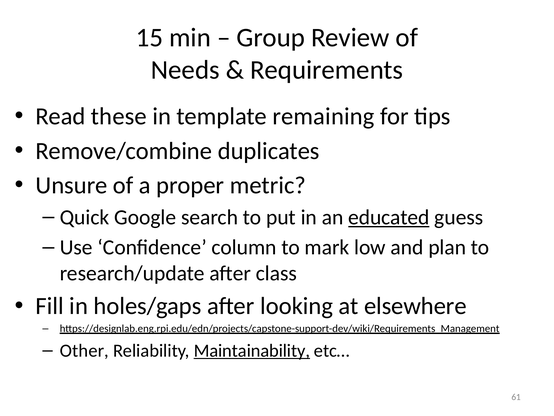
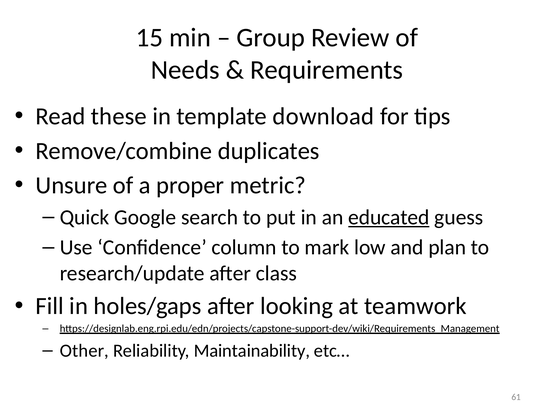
remaining: remaining -> download (323, 116)
elsewhere: elsewhere -> teamwork (415, 306)
Maintainability underline: present -> none (252, 350)
